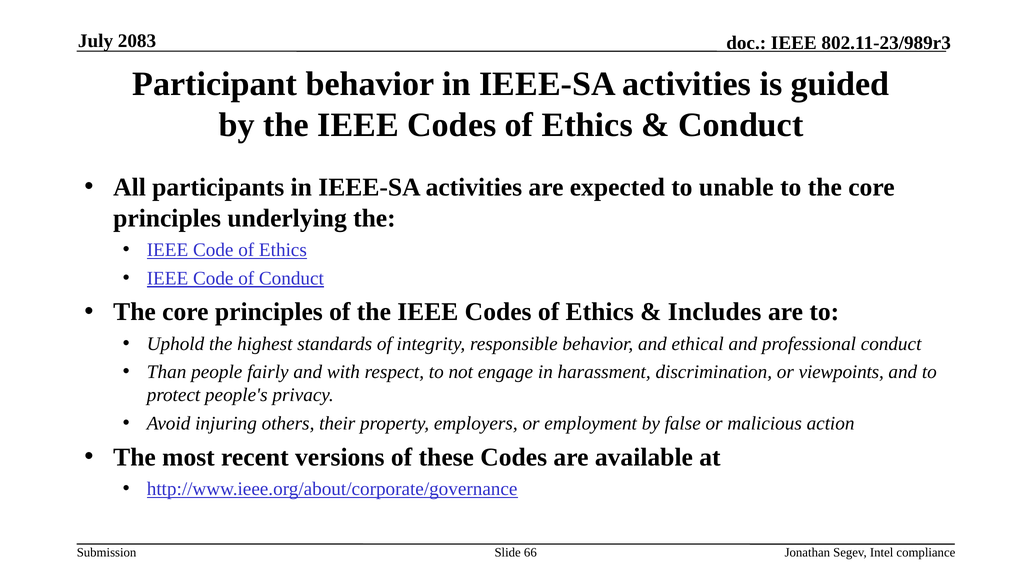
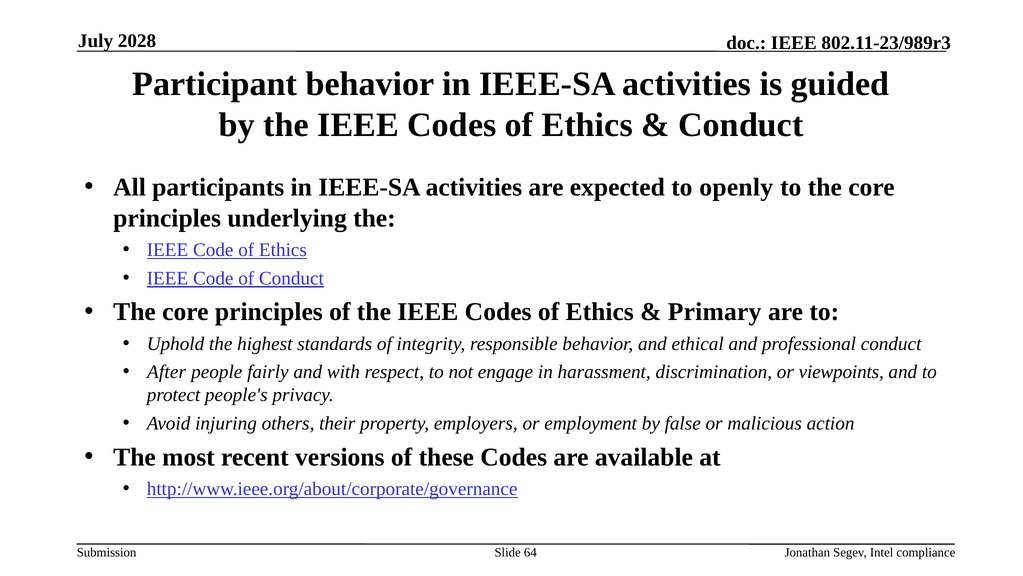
2083: 2083 -> 2028 (137, 41)
unable: unable -> openly (736, 187)
Includes: Includes -> Primary (715, 312)
Than: Than -> After (167, 372)
66: 66 -> 64 (530, 552)
